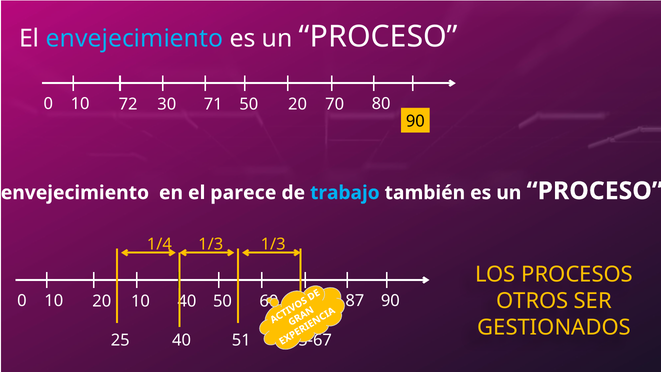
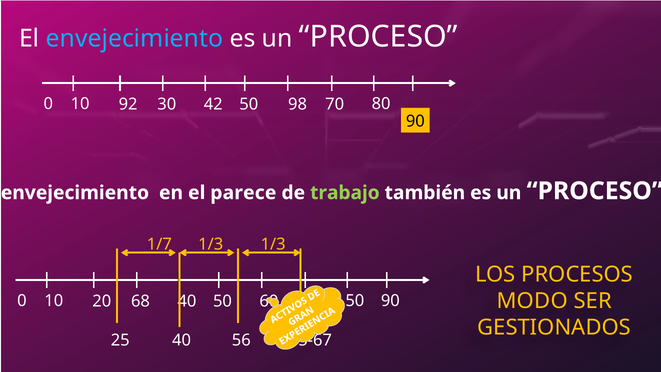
72: 72 -> 92 (128, 104)
71: 71 -> 42 (213, 104)
50 20: 20 -> 98 (298, 104)
trabajo colour: light blue -> light green (345, 193)
1/4: 1/4 -> 1/7 (159, 244)
OTROS: OTROS -> MODO (532, 301)
20 10: 10 -> 68 (141, 301)
87: 87 -> 50 (355, 301)
51: 51 -> 56 (241, 340)
